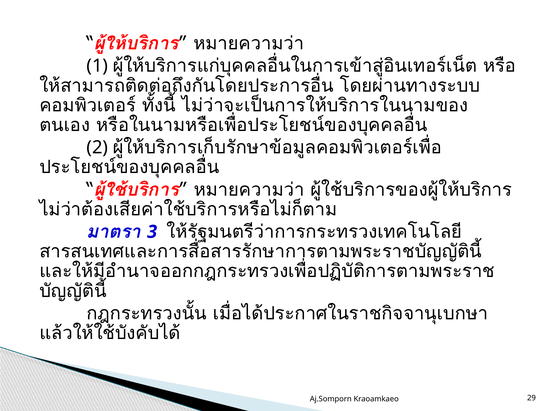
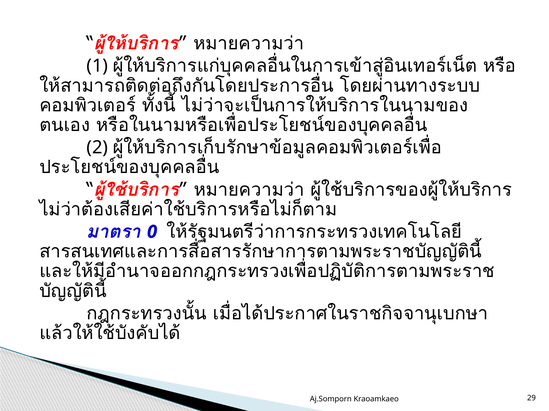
3: 3 -> 0 (152, 232)
